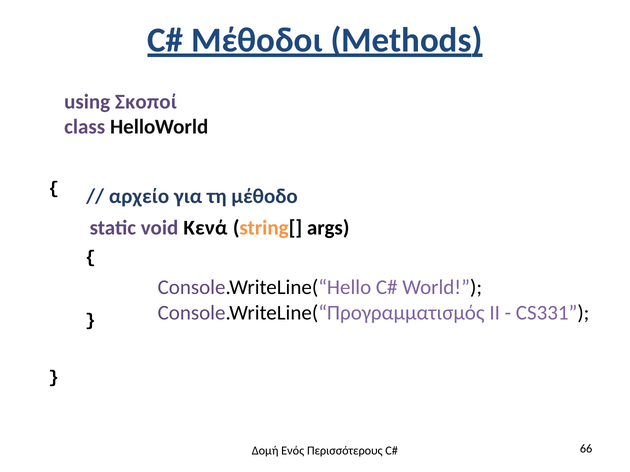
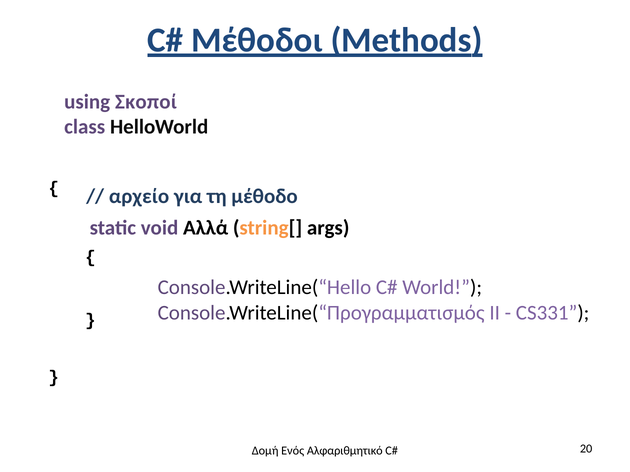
Κενά: Κενά -> Αλλά (206, 228)
Περισσότερους: Περισσότερους -> Αλφαριθμητικό (345, 451)
66: 66 -> 20 (586, 449)
